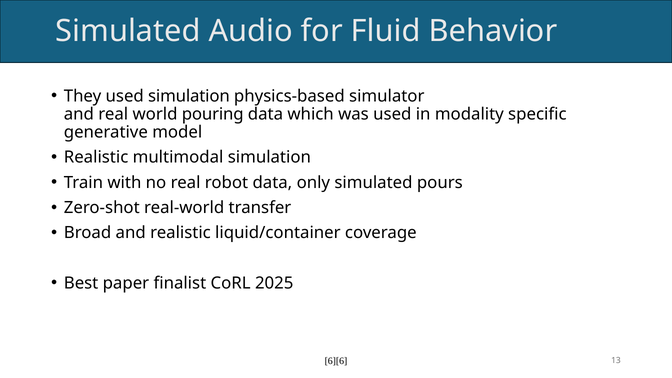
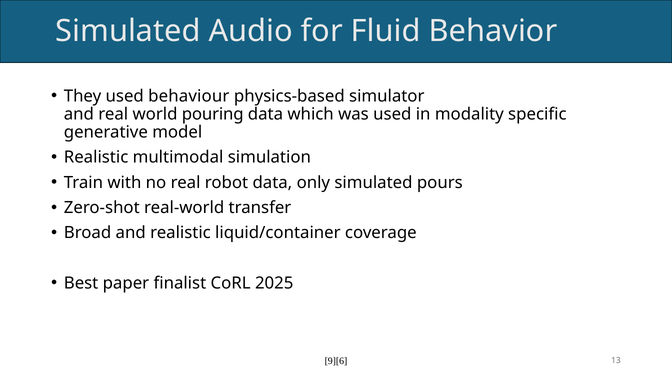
used simulation: simulation -> behaviour (189, 96)
6][6: 6][6 -> 9][6 (336, 361)
